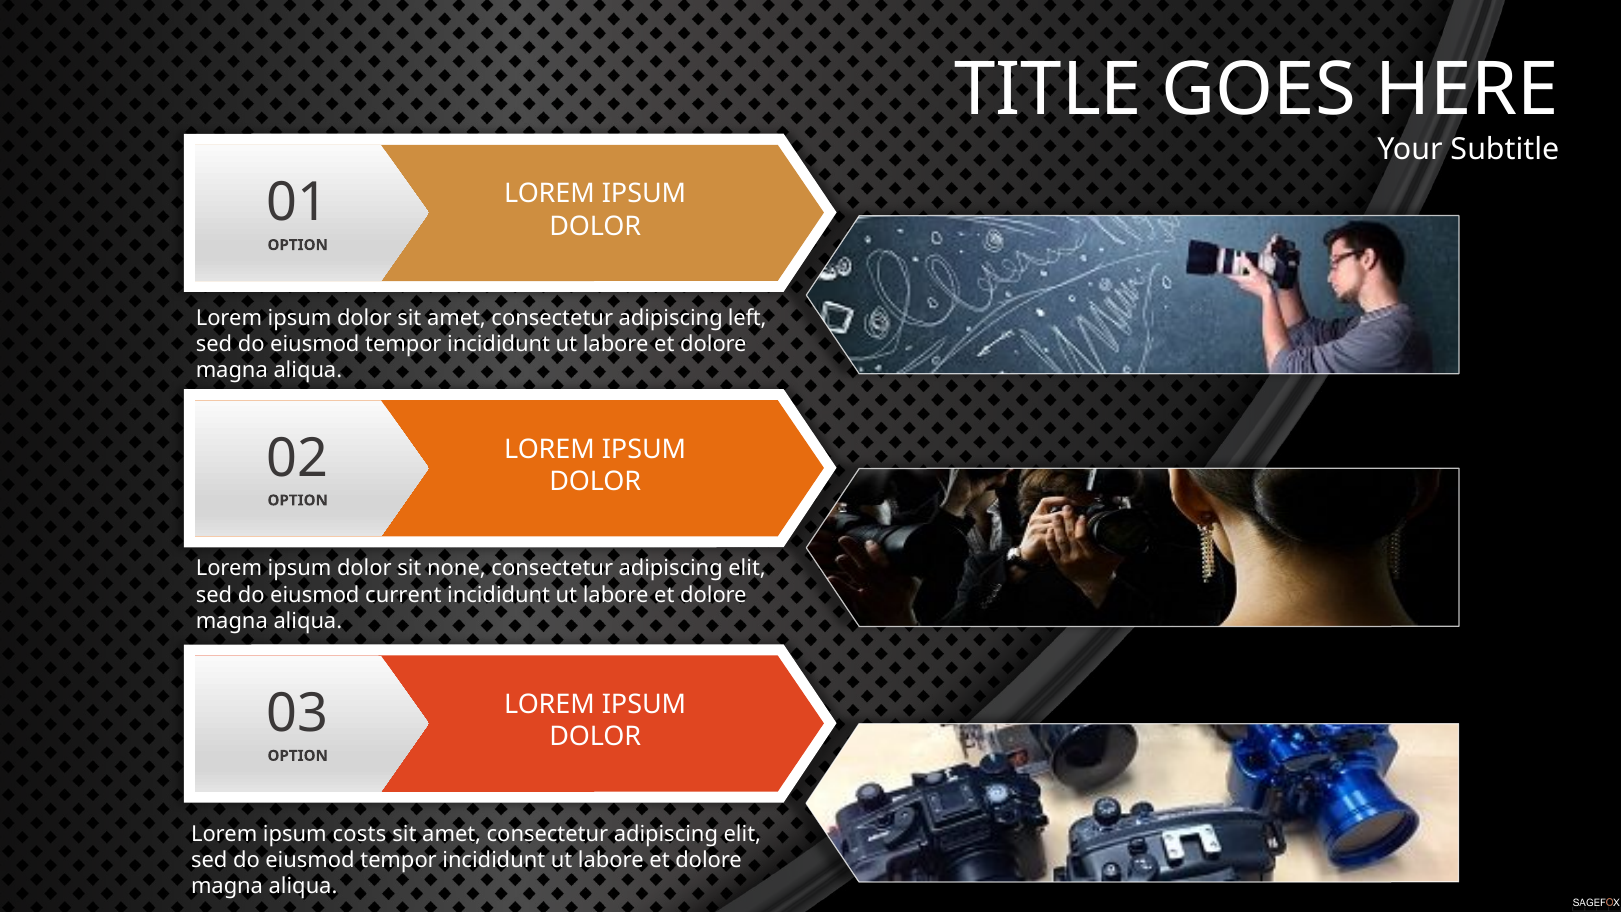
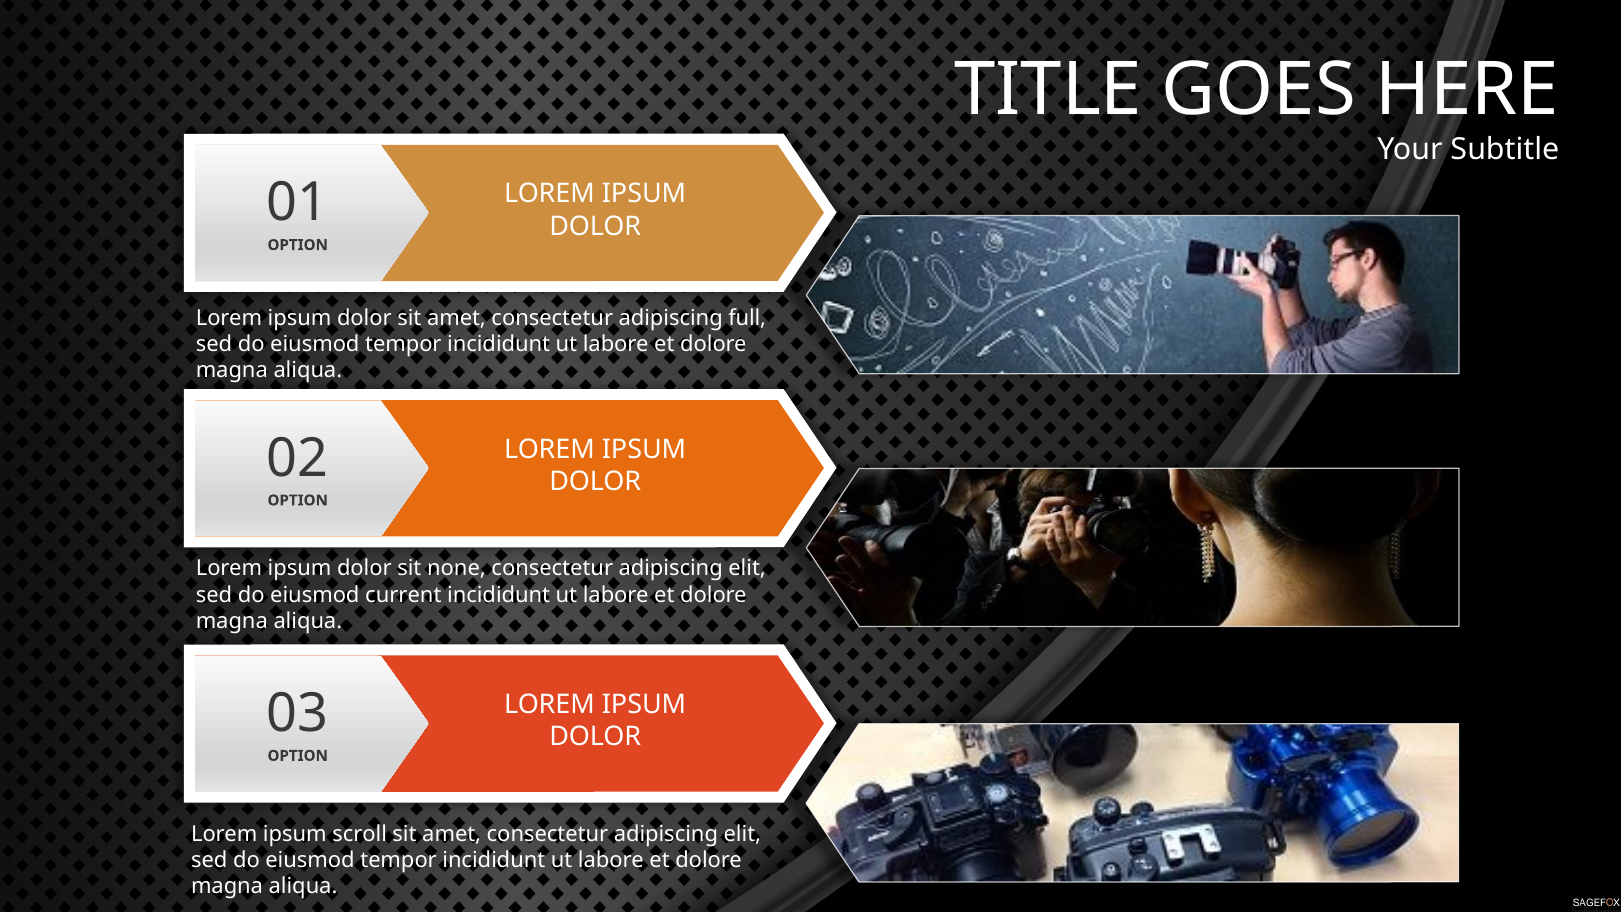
left: left -> full (747, 318)
costs: costs -> scroll (360, 834)
